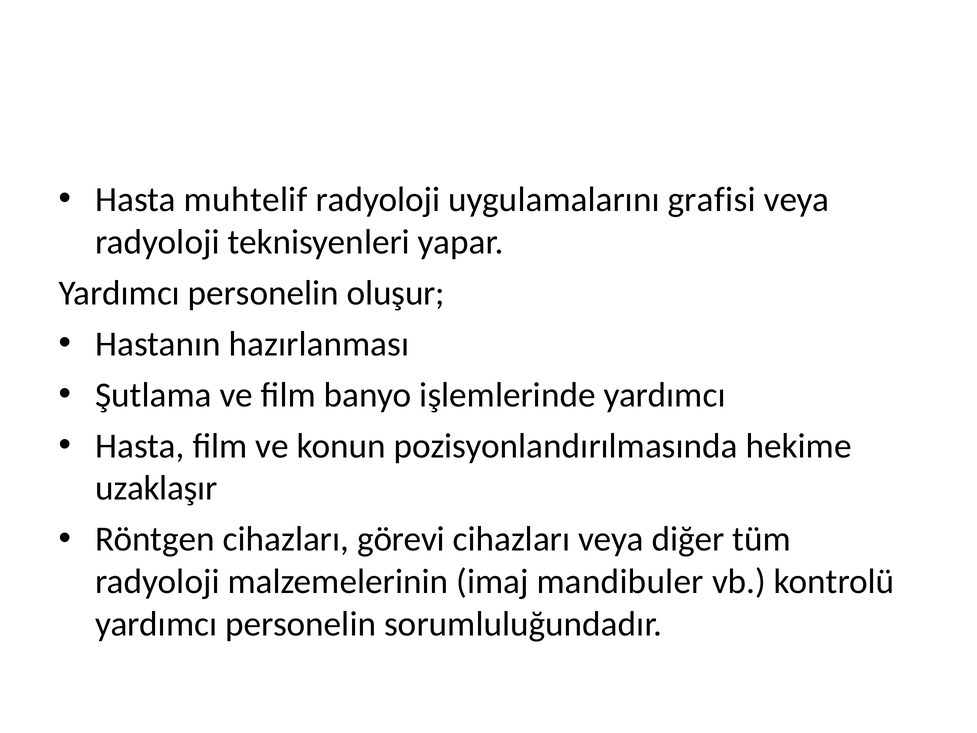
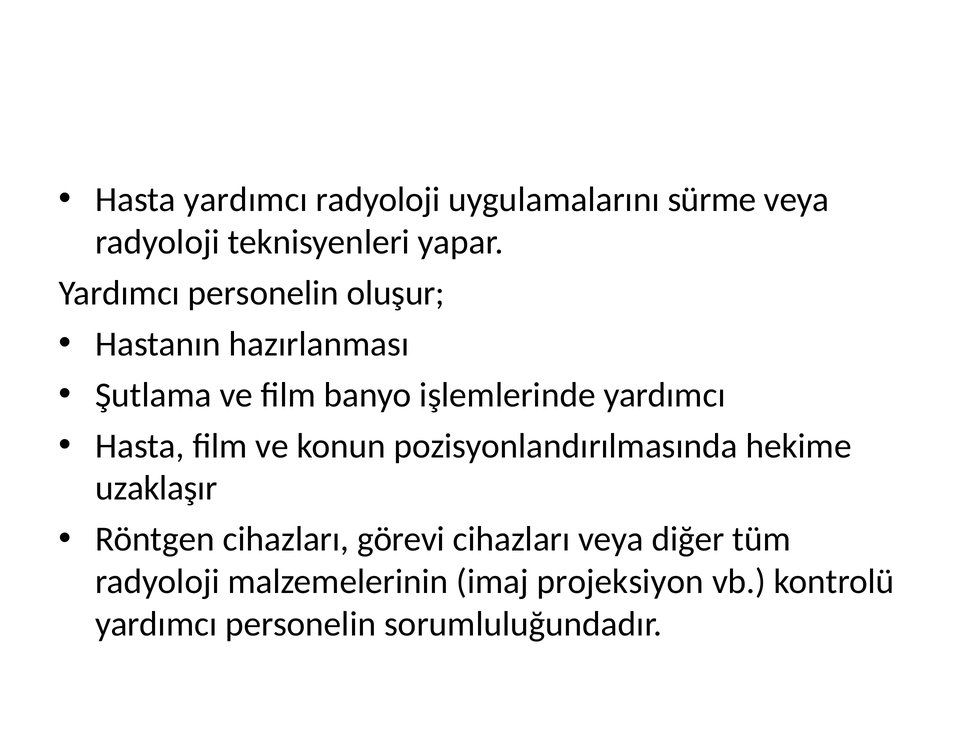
Hasta muhtelif: muhtelif -> yardımcı (246, 199)
grafisi: grafisi -> sürme (712, 199)
mandibuler: mandibuler -> projeksiyon (620, 581)
